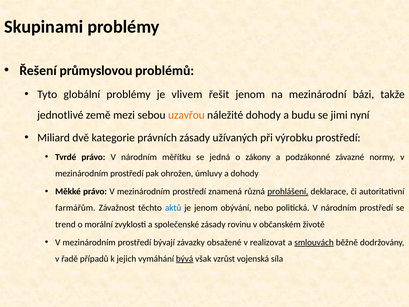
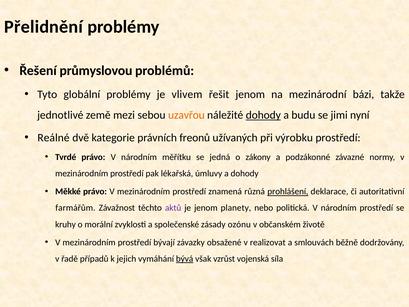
Skupinami: Skupinami -> Přelidnění (44, 27)
dohody underline: none -> present (263, 115)
Miliard: Miliard -> Reálné (54, 138)
právních zásady: zásady -> freonů (195, 138)
ohrožen: ohrožen -> lékařská (177, 173)
aktů colour: blue -> purple (173, 208)
obývání: obývání -> planety (236, 208)
trend: trend -> kruhy (65, 224)
rovinu: rovinu -> ozónu (239, 224)
smlouvách underline: present -> none (314, 242)
